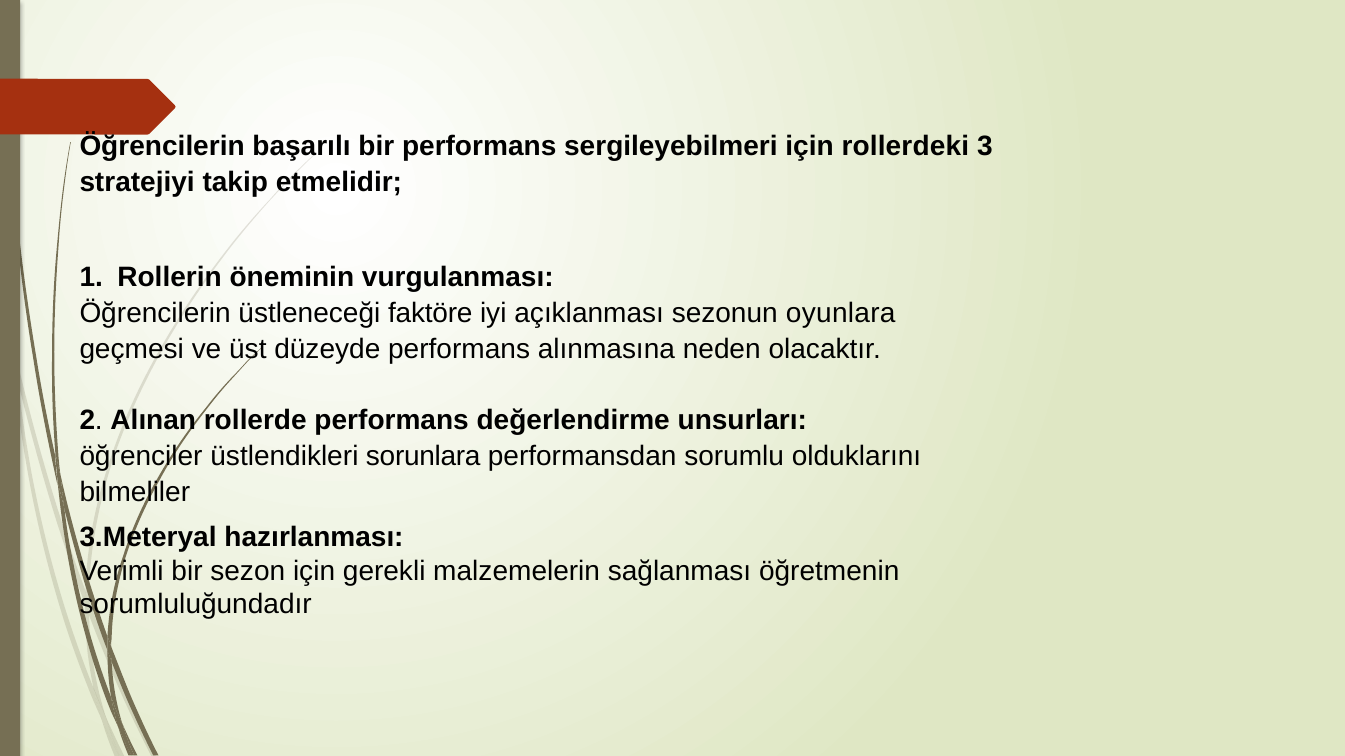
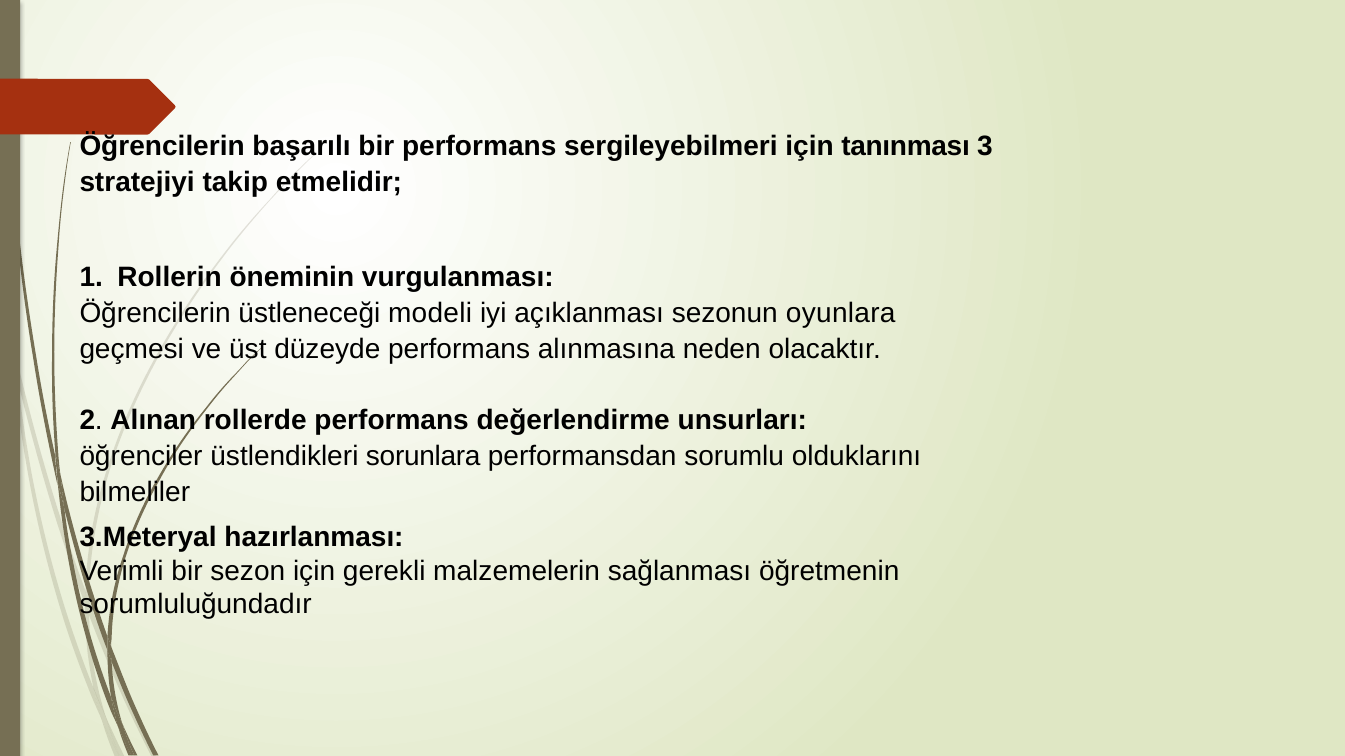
rollerdeki: rollerdeki -> tanınması (906, 147)
faktöre: faktöre -> modeli (430, 313)
